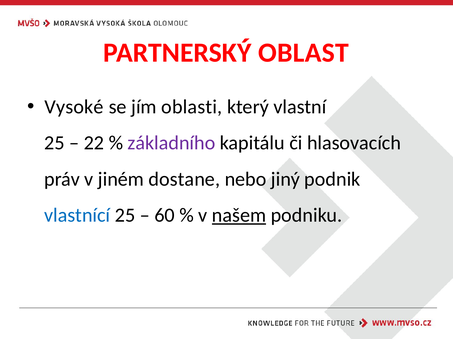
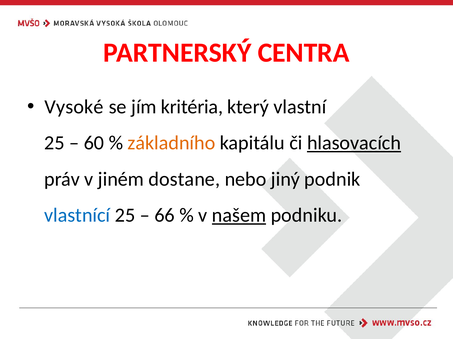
OBLAST: OBLAST -> CENTRA (304, 53)
oblasti: oblasti -> kritéria (192, 107)
22: 22 -> 60 (94, 143)
základního colour: purple -> orange (171, 143)
hlasovacích underline: none -> present (354, 143)
60: 60 -> 66 (165, 216)
